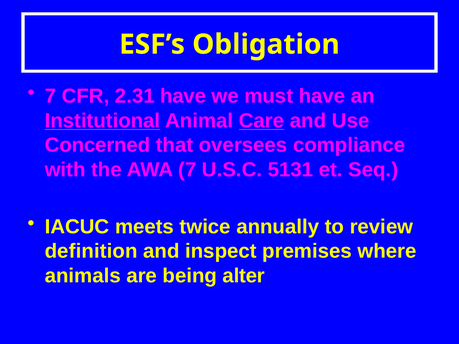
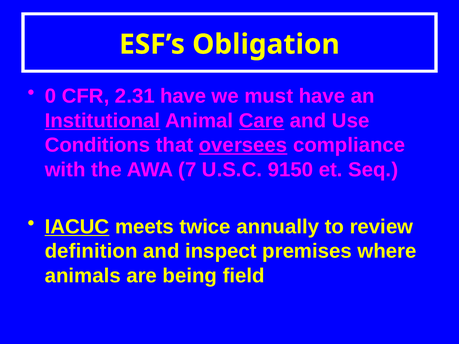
7: 7 -> 0 (50, 96)
Concerned: Concerned -> Conditions (98, 145)
oversees underline: none -> present (243, 145)
5131: 5131 -> 9150 (290, 170)
IACUC underline: none -> present (77, 227)
alter: alter -> field (244, 276)
